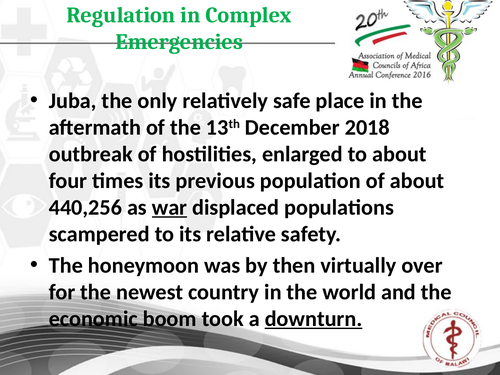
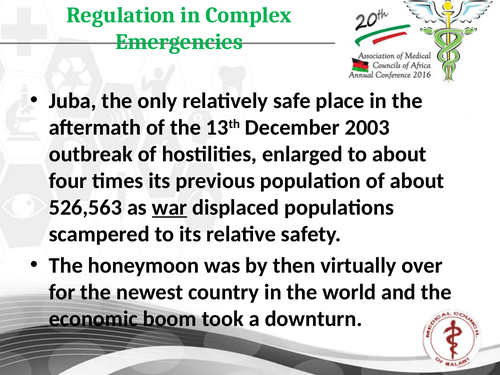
2018: 2018 -> 2003 (367, 127)
440,256: 440,256 -> 526,563 (85, 208)
downturn underline: present -> none (314, 319)
